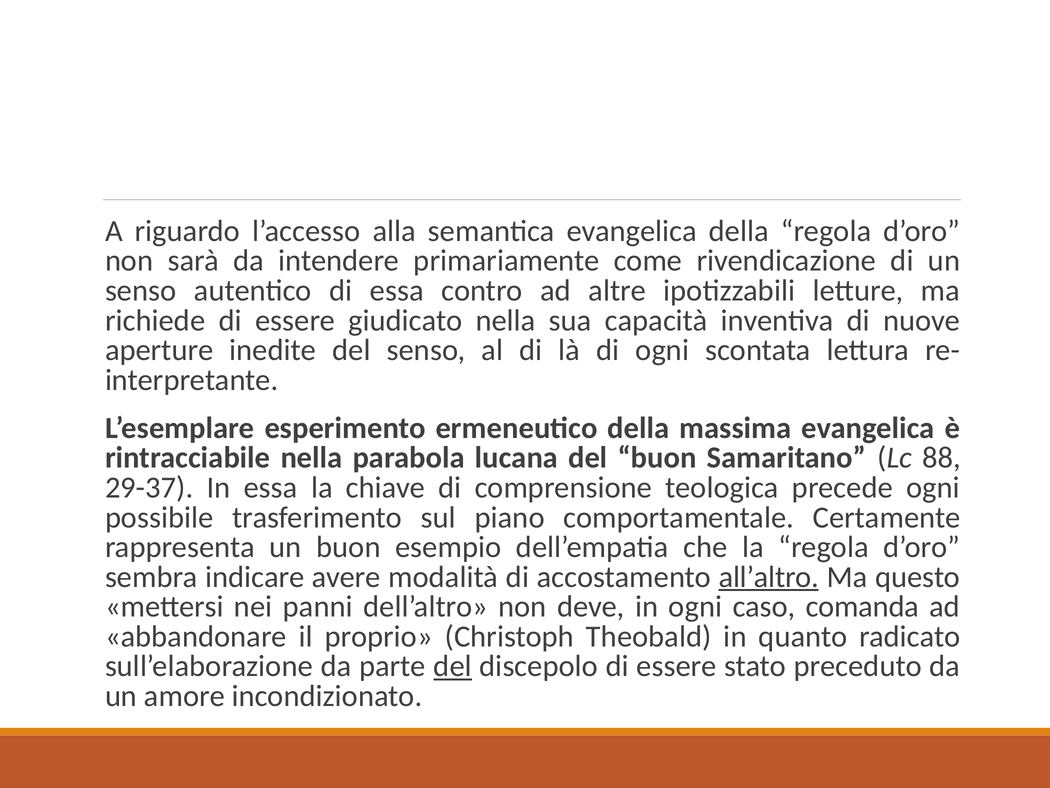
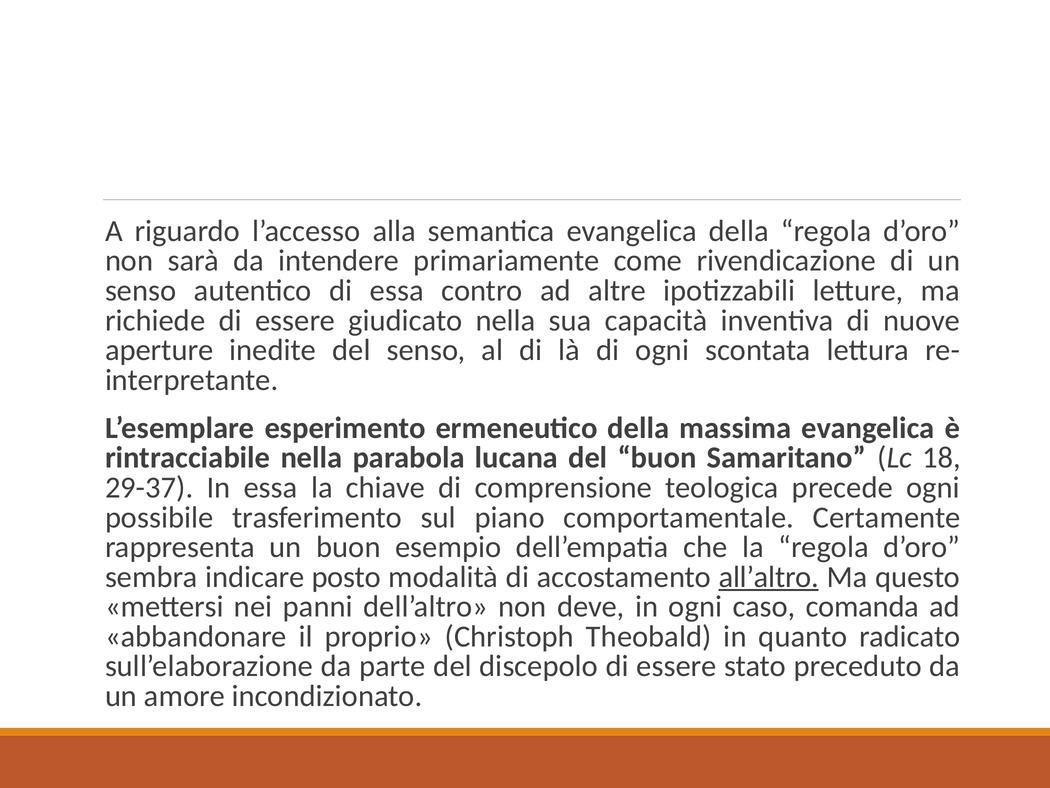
88: 88 -> 18 (941, 458)
avere: avere -> posto (346, 577)
del underline: present -> none (453, 666)
